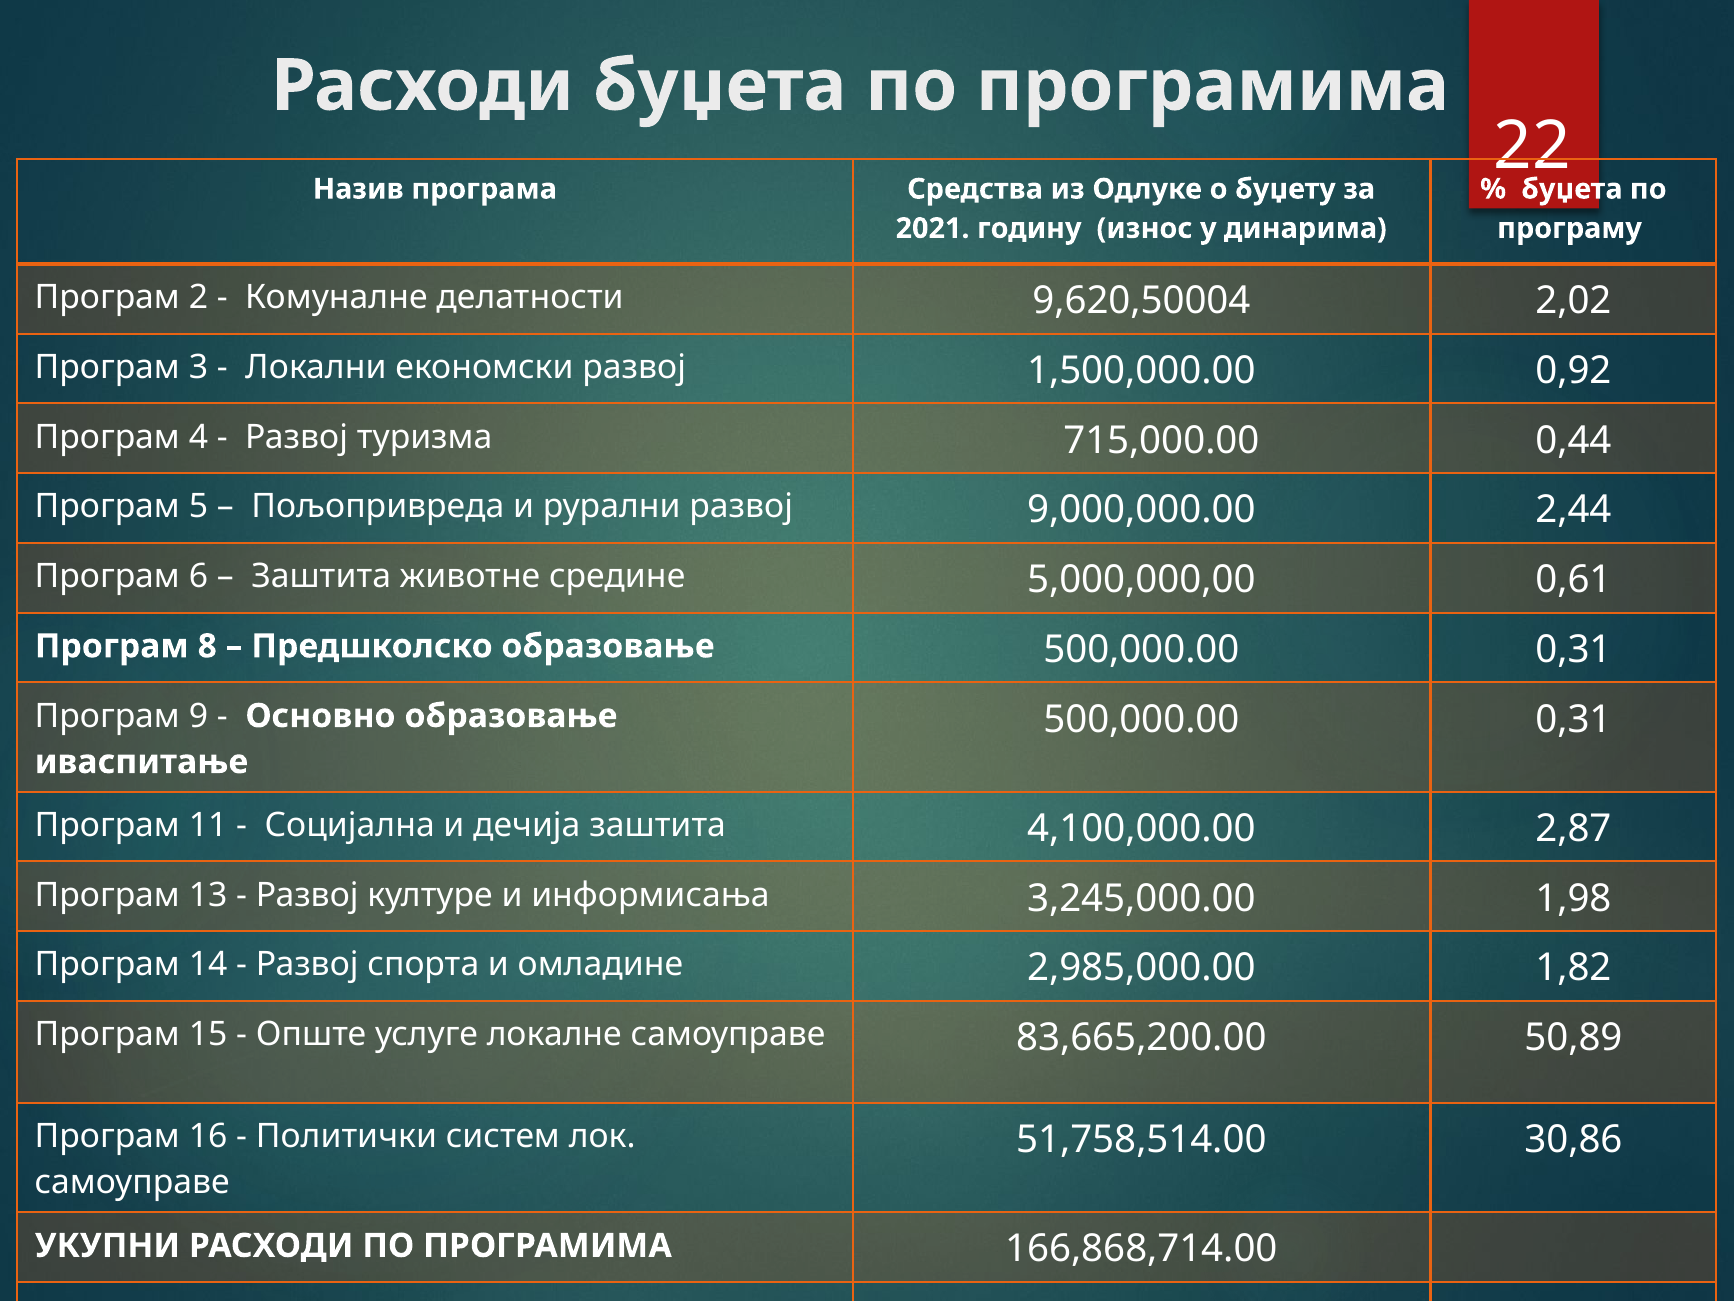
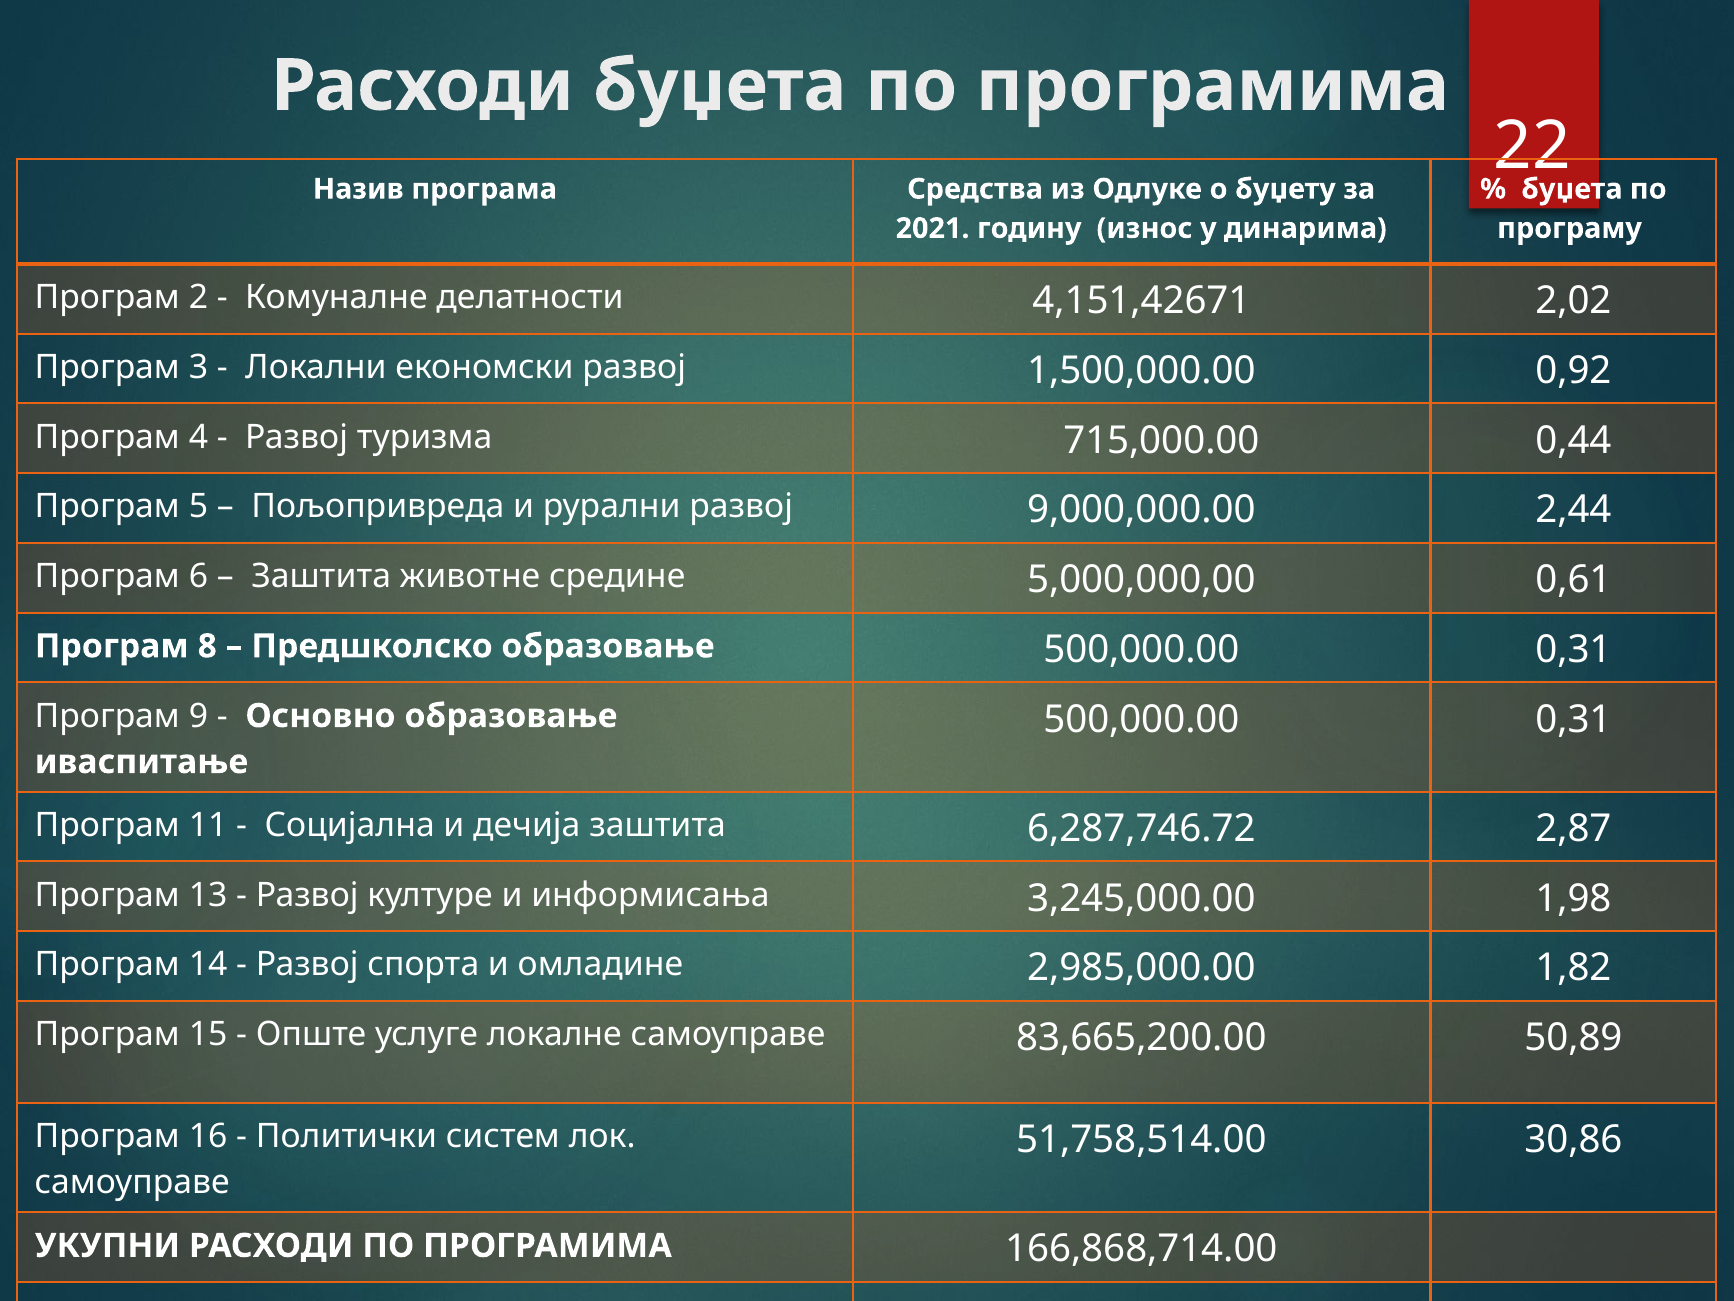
9,620,50004: 9,620,50004 -> 4,151,42671 (1141, 301)
4,100,000.00: 4,100,000.00 -> 6,287,746.72 (1141, 828)
